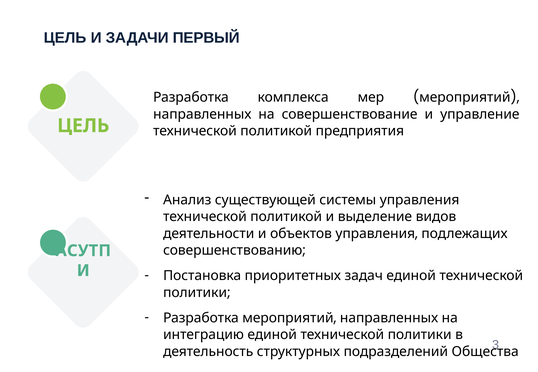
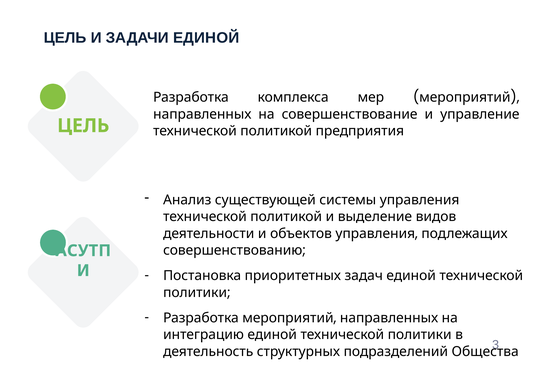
ЗАДАЧИ ПЕРВЫЙ: ПЕРВЫЙ -> ЕДИНОЙ (206, 38)
